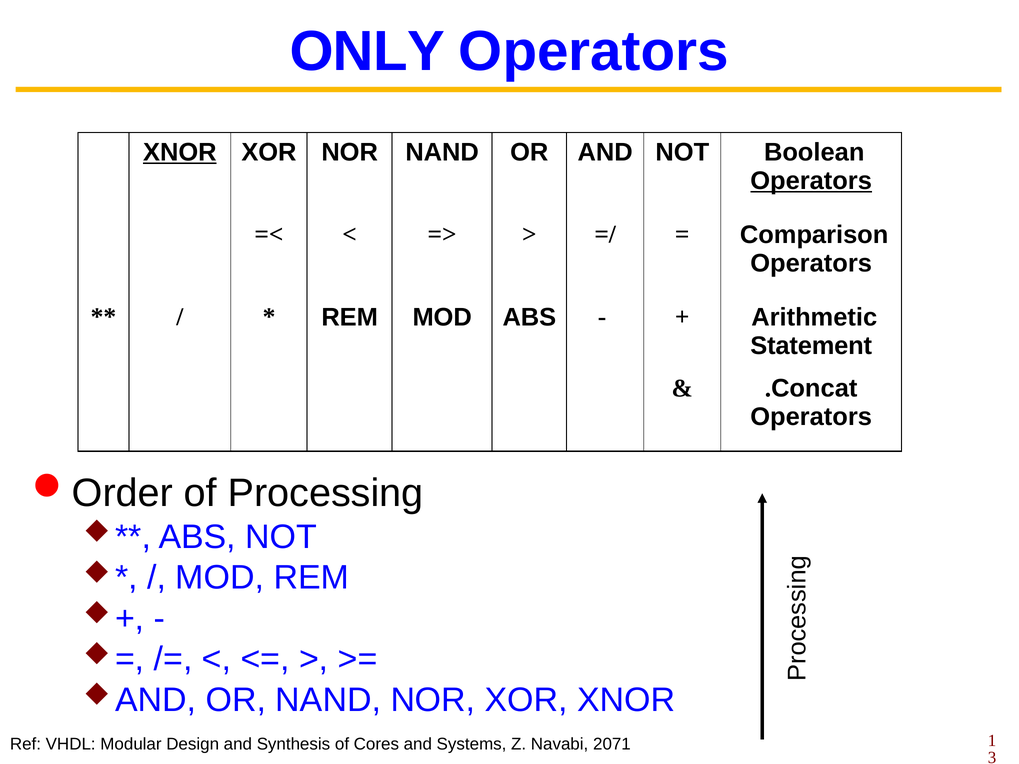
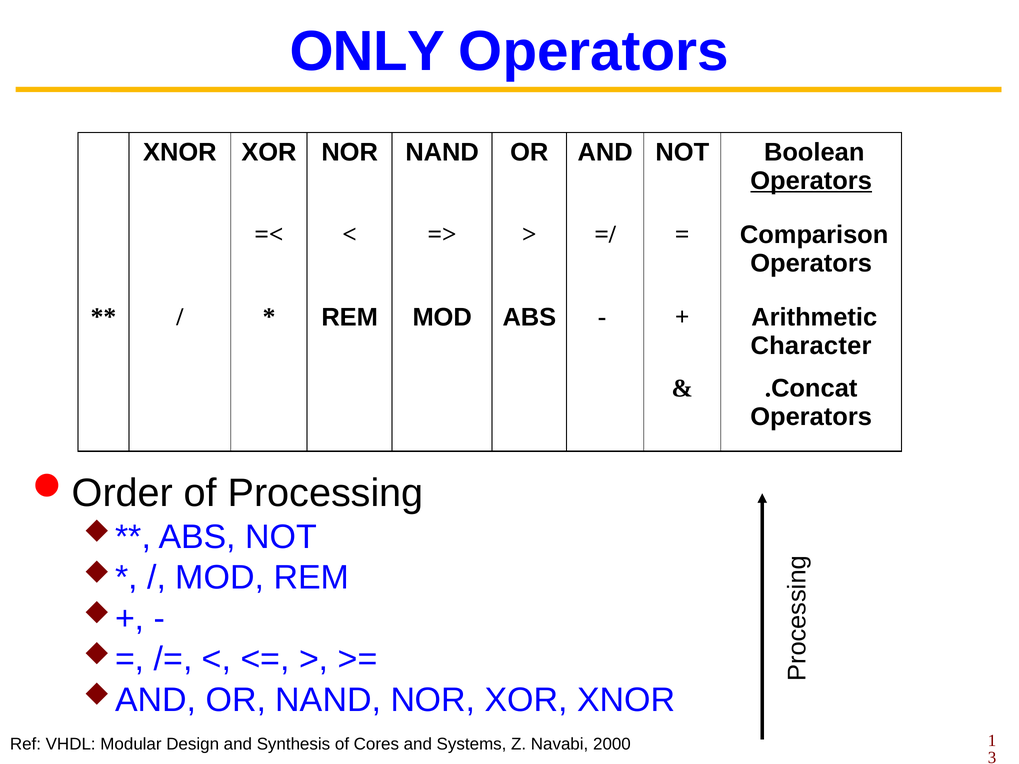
XNOR underline: present -> none (180, 152)
Statement: Statement -> Character (811, 346)
2071: 2071 -> 2000 (612, 744)
